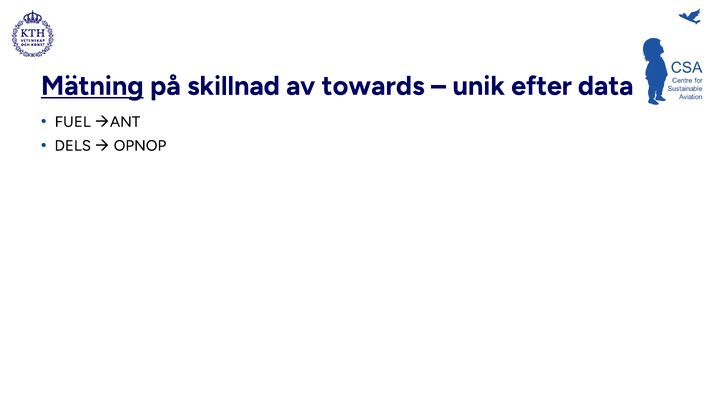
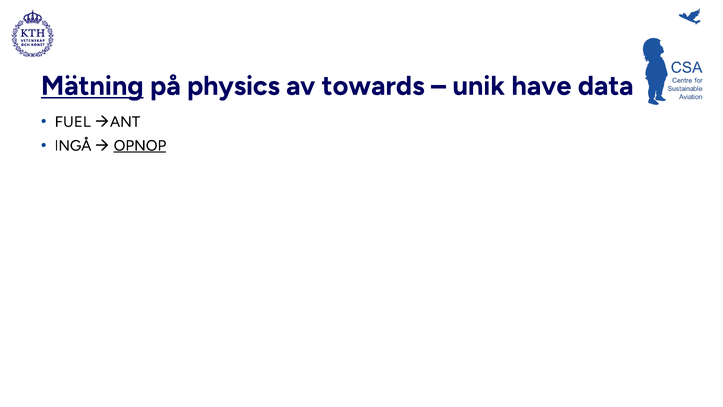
skillnad: skillnad -> physics (233, 86)
efter: efter -> have (541, 86)
DELS: DELS -> INGÅ (73, 146)
OPNOP underline: none -> present (140, 146)
